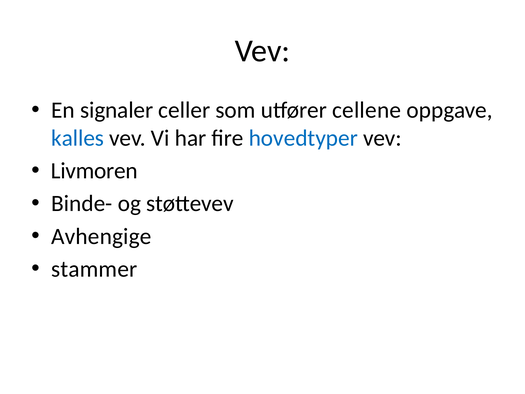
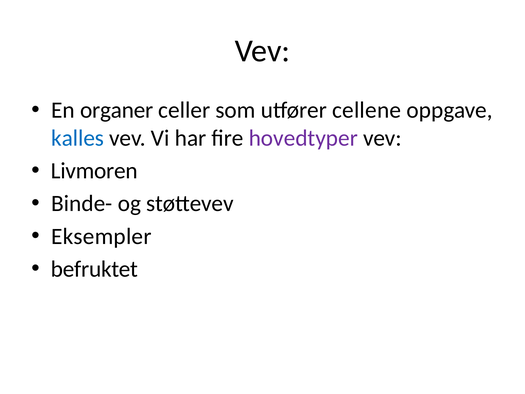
signaler: signaler -> organer (117, 110)
hovedtyper colour: blue -> purple (303, 138)
Avhengige: Avhengige -> Eksempler (101, 236)
stammer: stammer -> befruktet (94, 269)
